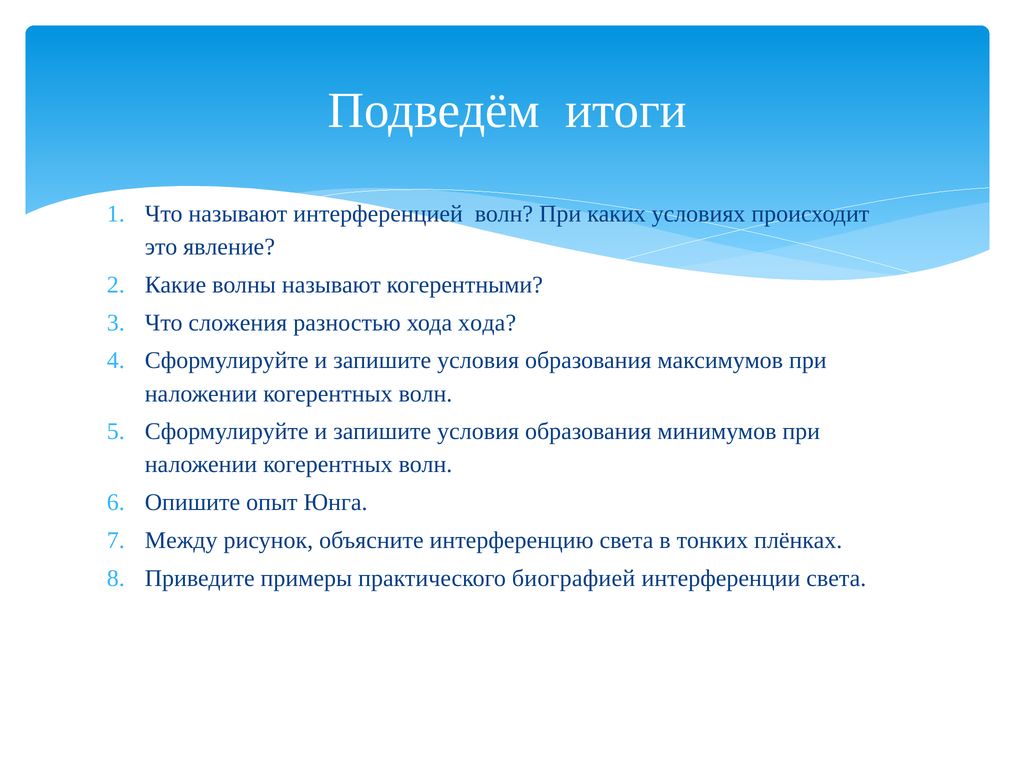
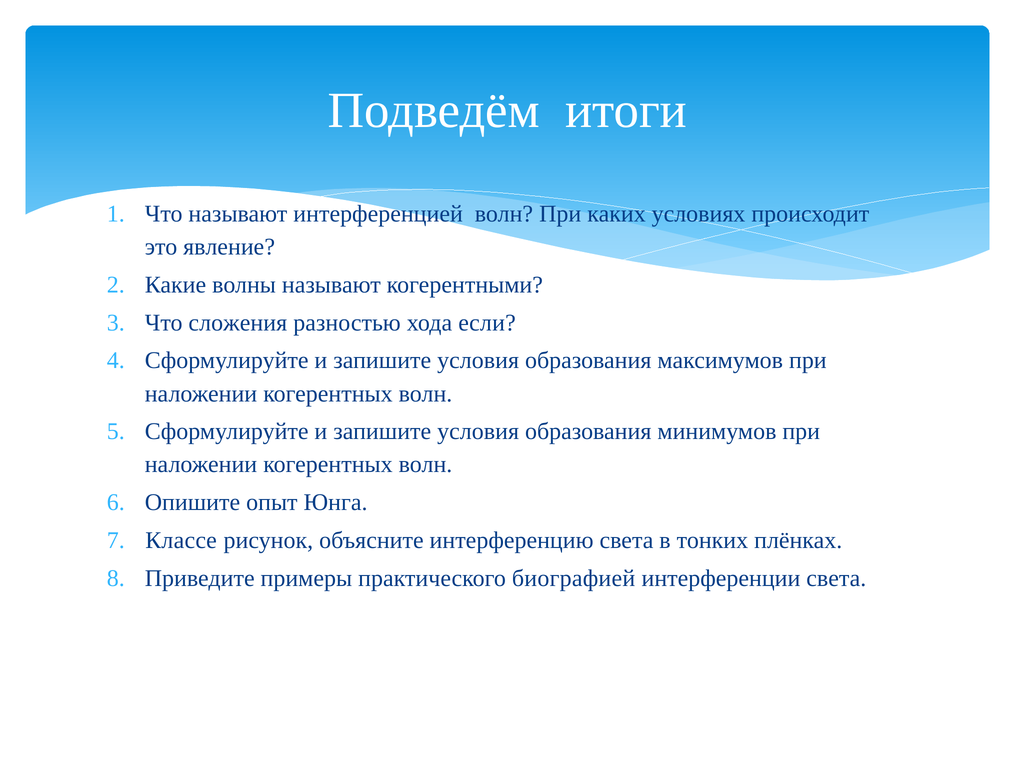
хода хода: хода -> если (487, 323)
Между: Между -> Классе (181, 541)
